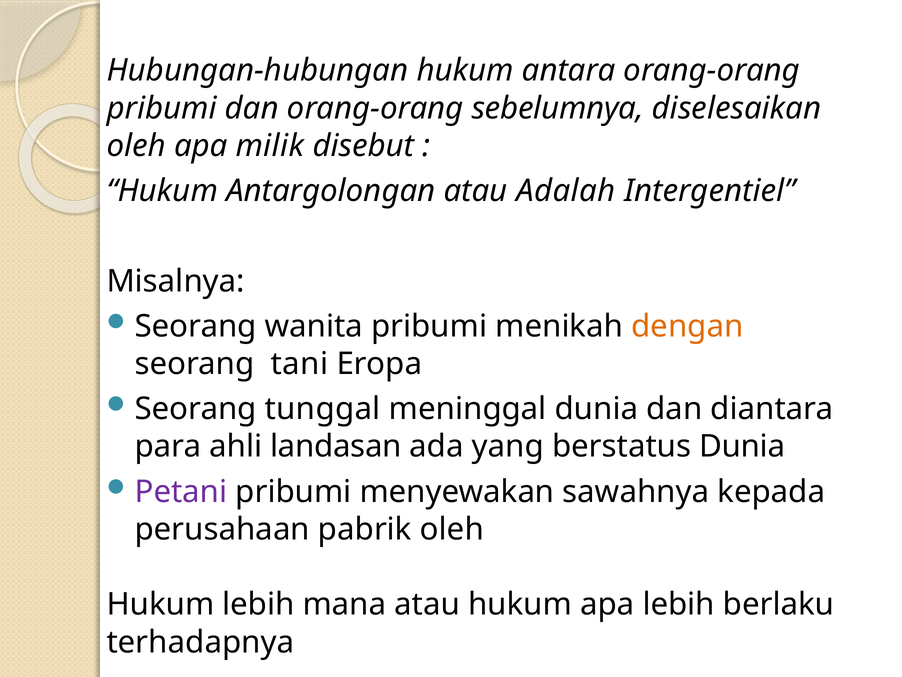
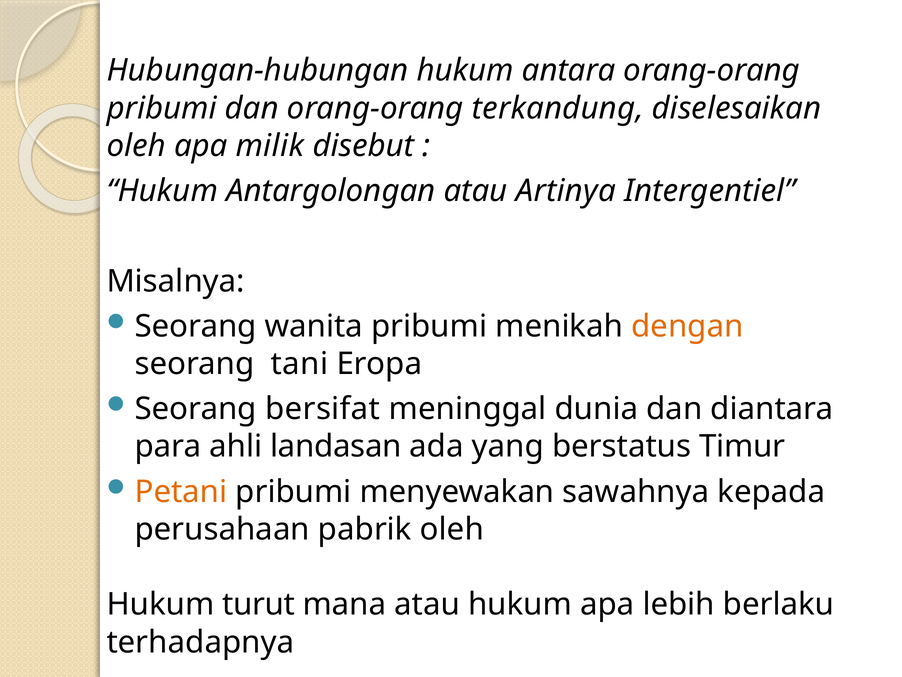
sebelumnya: sebelumnya -> terkandung (558, 108)
Adalah: Adalah -> Artinya (566, 191)
tunggal: tunggal -> bersifat (323, 409)
berstatus Dunia: Dunia -> Timur (742, 446)
Petani colour: purple -> orange (181, 491)
Hukum lebih: lebih -> turut (259, 604)
